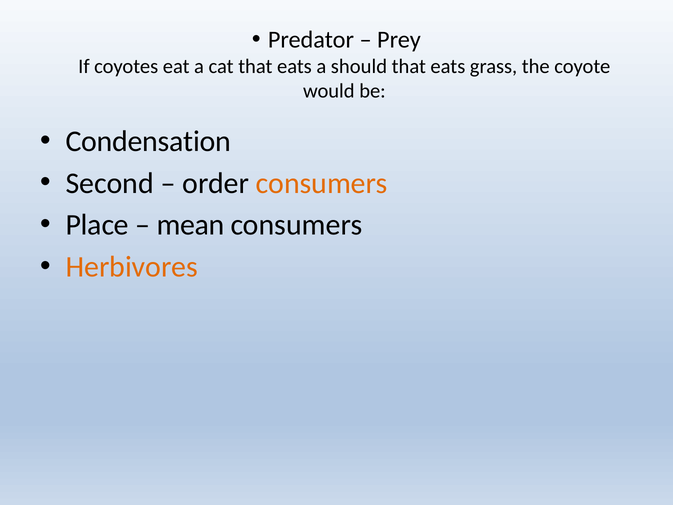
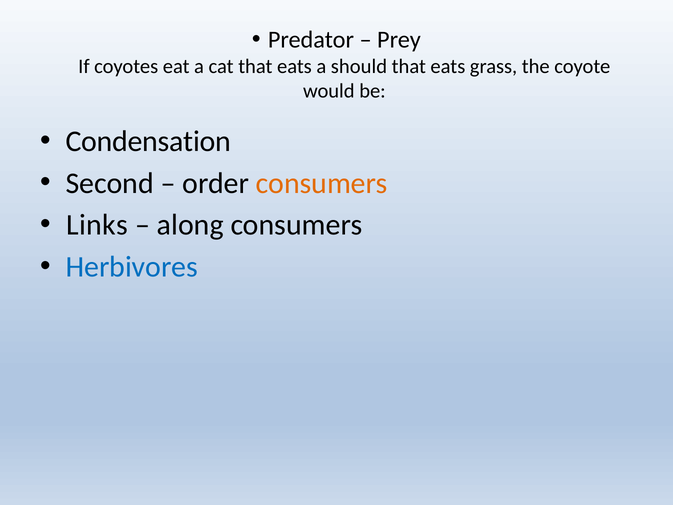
Place: Place -> Links (97, 225)
mean: mean -> along (190, 225)
Herbivores colour: orange -> blue (132, 267)
